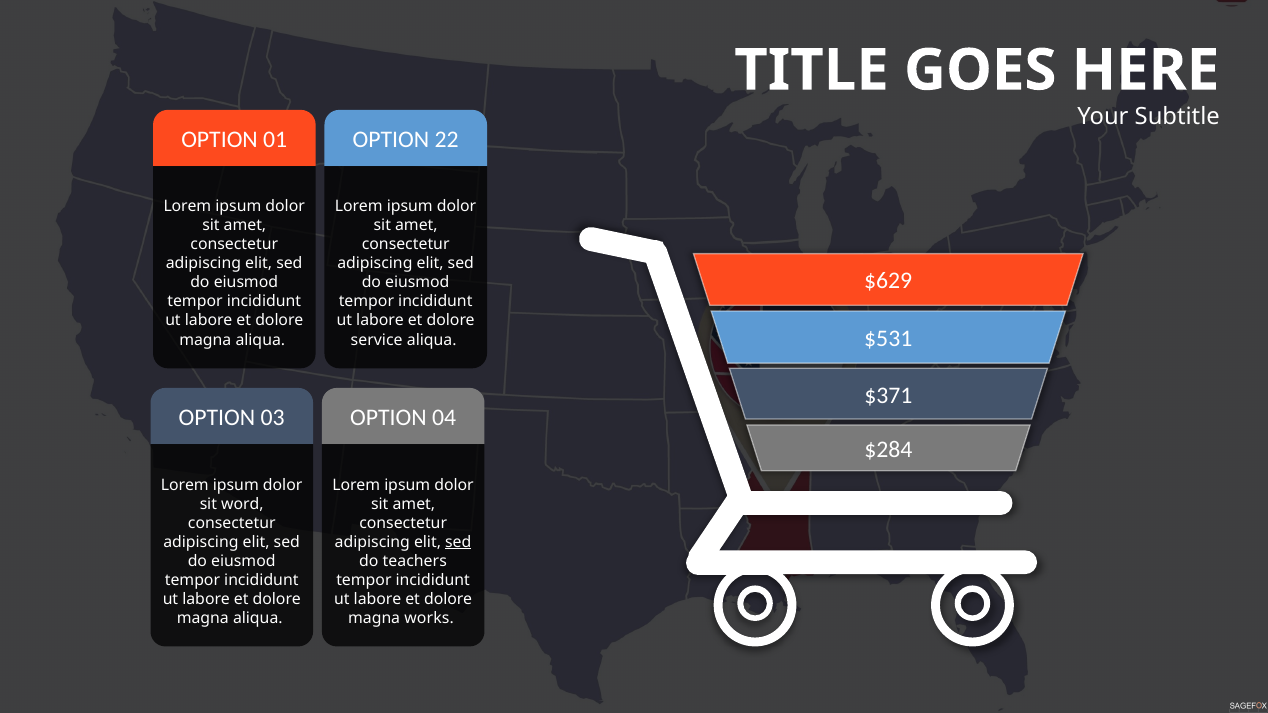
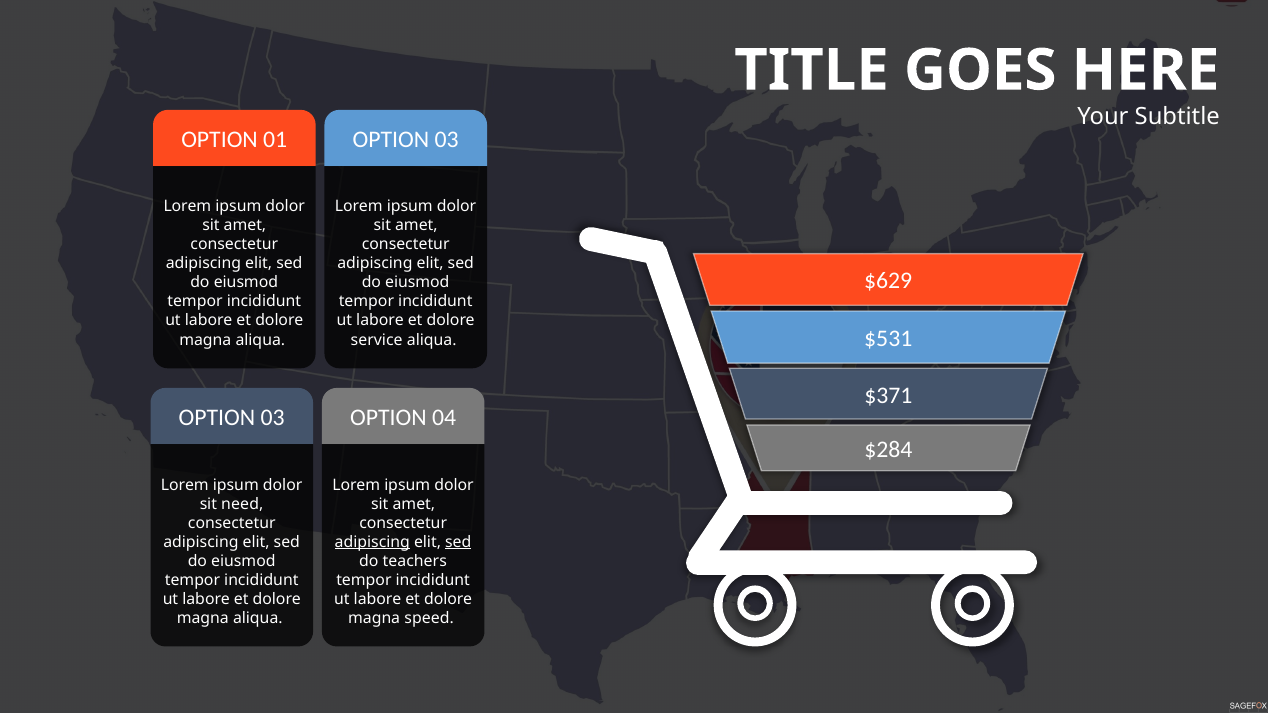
22: 22 -> 03 (447, 140)
word: word -> need (242, 504)
adipiscing underline: none -> present (372, 542)
works: works -> speed (429, 618)
